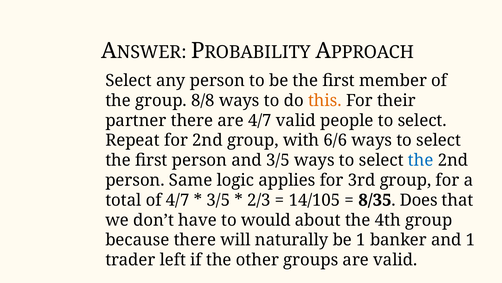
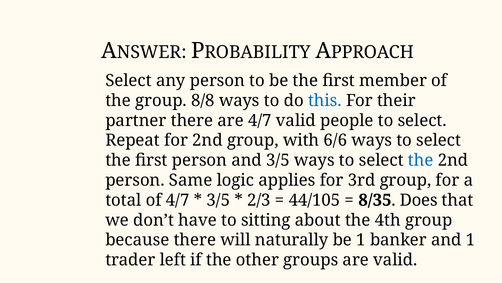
this colour: orange -> blue (325, 100)
14/105: 14/105 -> 44/105 (314, 200)
would: would -> sitting (266, 220)
